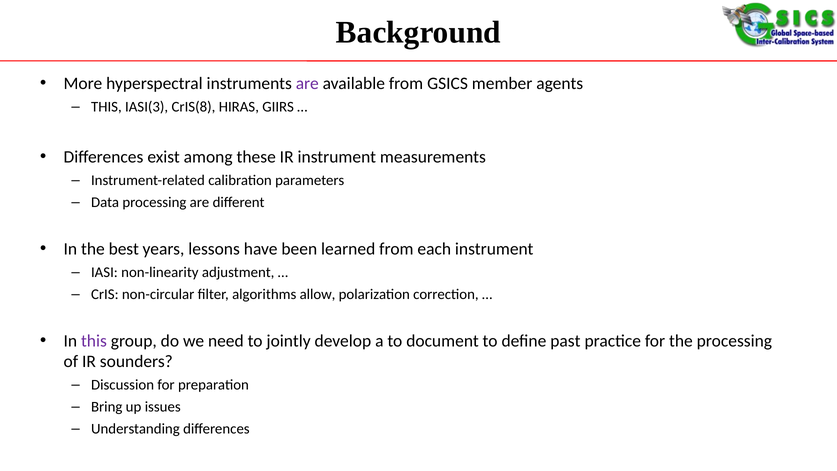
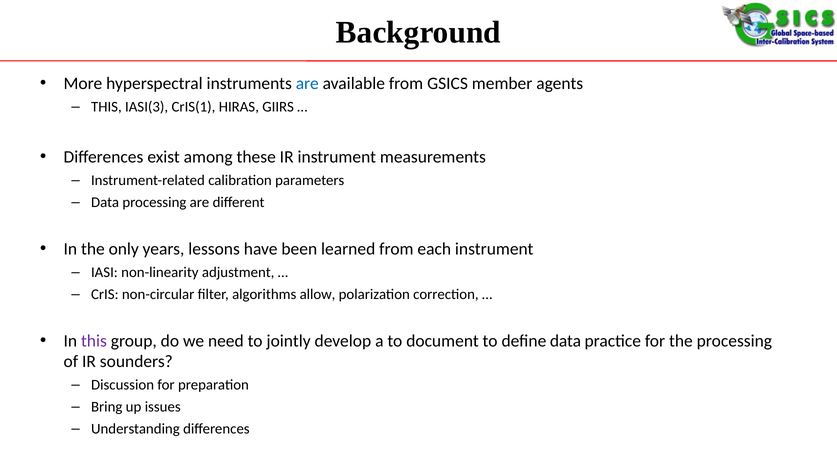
are colour: purple -> blue (307, 84)
CrIS(8: CrIS(8 -> CrIS(1 (193, 107)
best: best -> only (124, 249)
define past: past -> data (566, 341)
